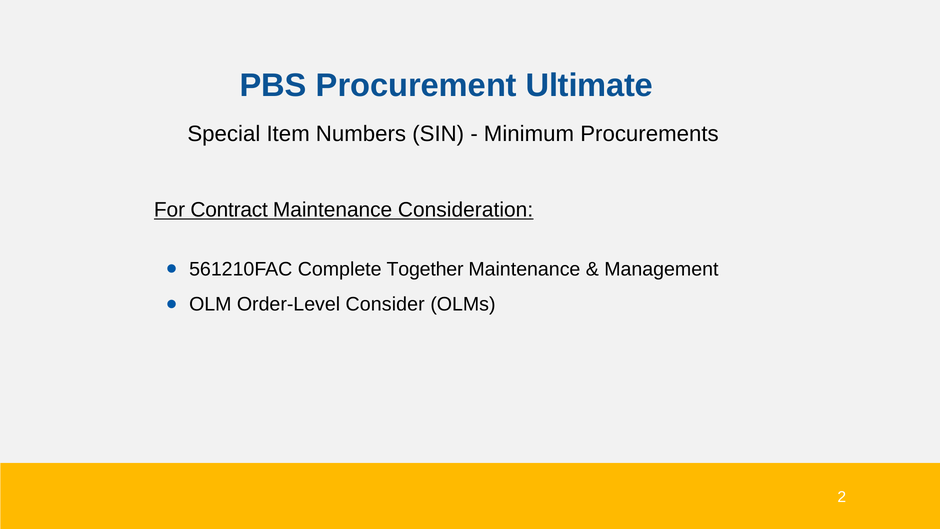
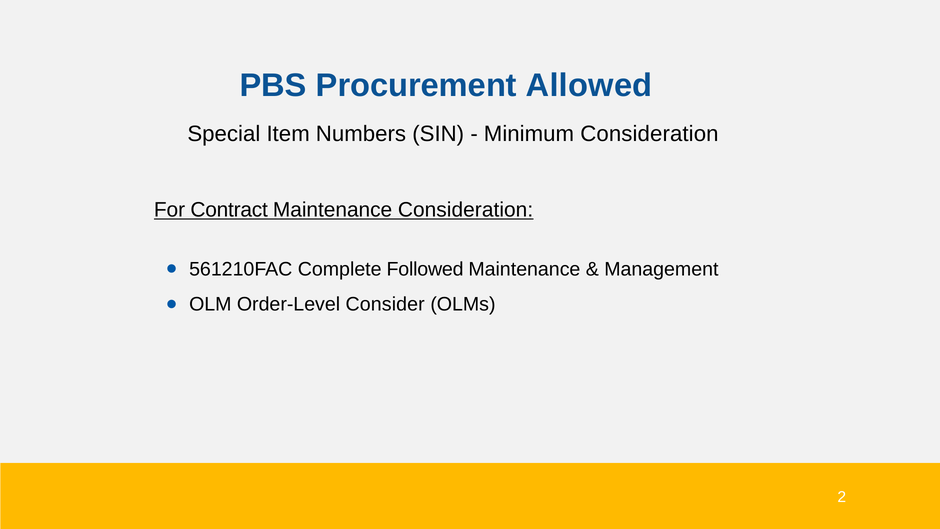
Ultimate: Ultimate -> Allowed (589, 85)
Minimum Procurements: Procurements -> Consideration (649, 134)
Together: Together -> Followed (425, 269)
